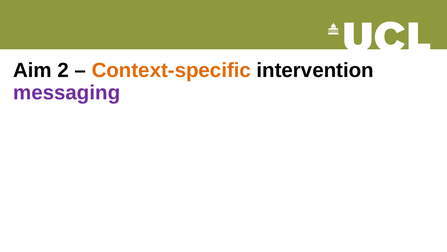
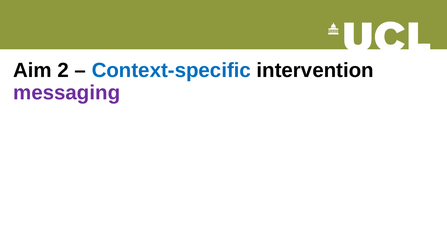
Context-specific colour: orange -> blue (171, 70)
